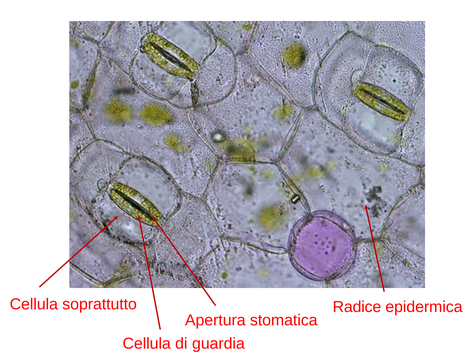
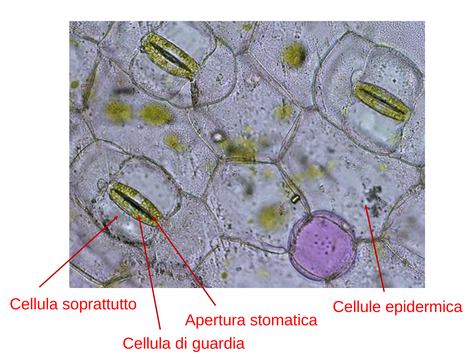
Radice: Radice -> Cellule (357, 307)
